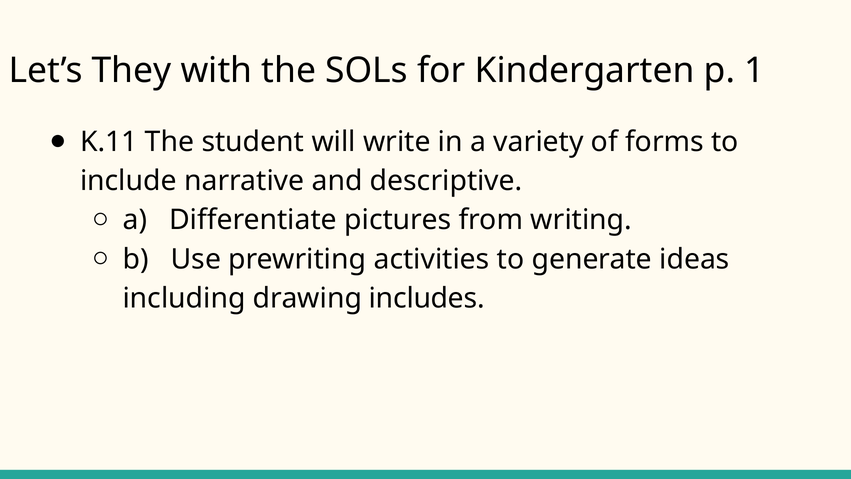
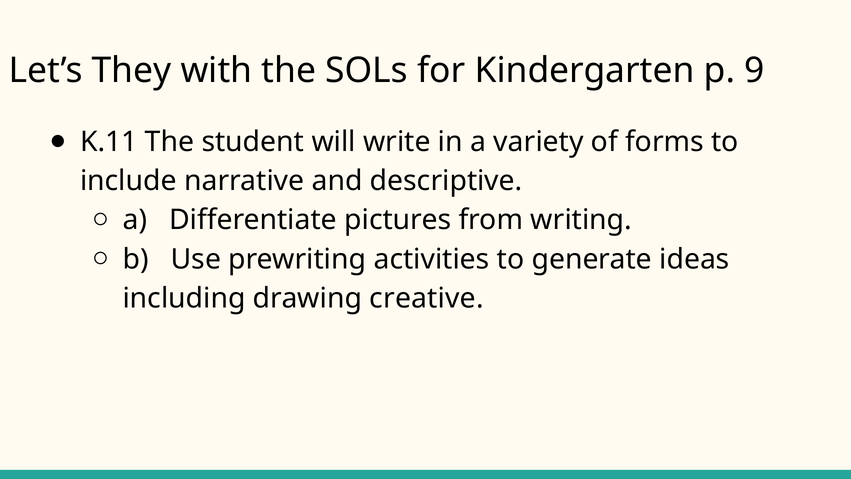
1: 1 -> 9 (754, 71)
includes: includes -> creative (427, 298)
